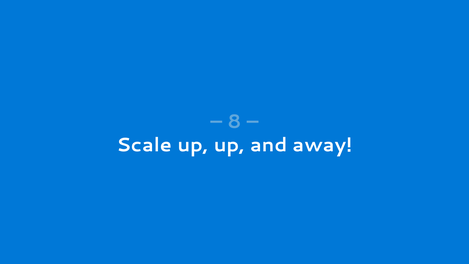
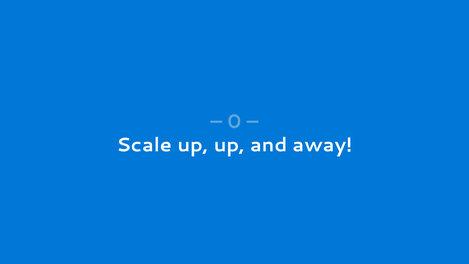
8: 8 -> 0 (234, 122)
